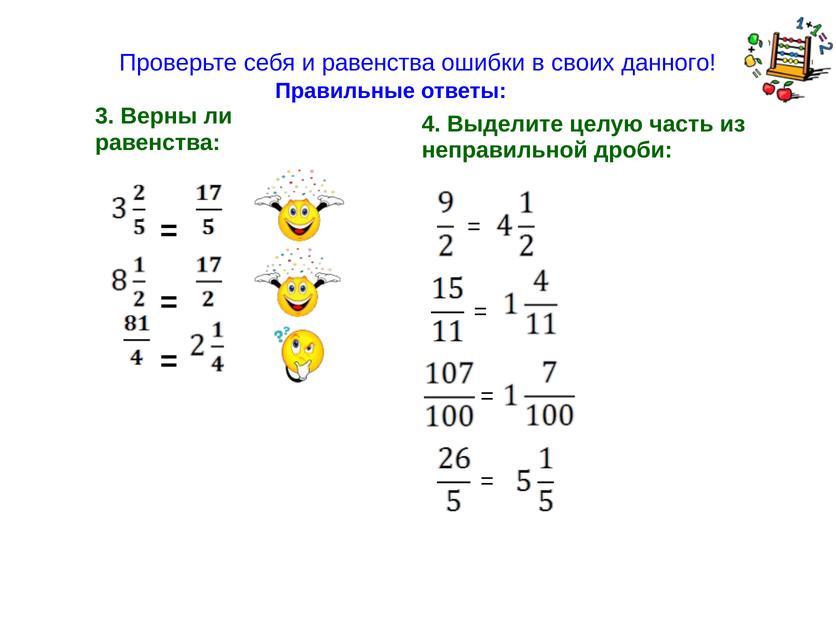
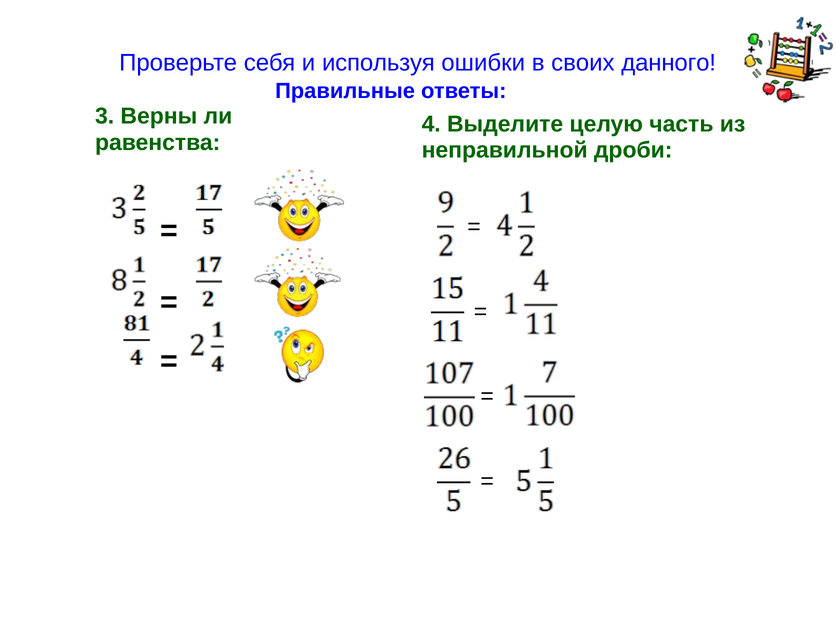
и равенства: равенства -> используя (378, 63)
